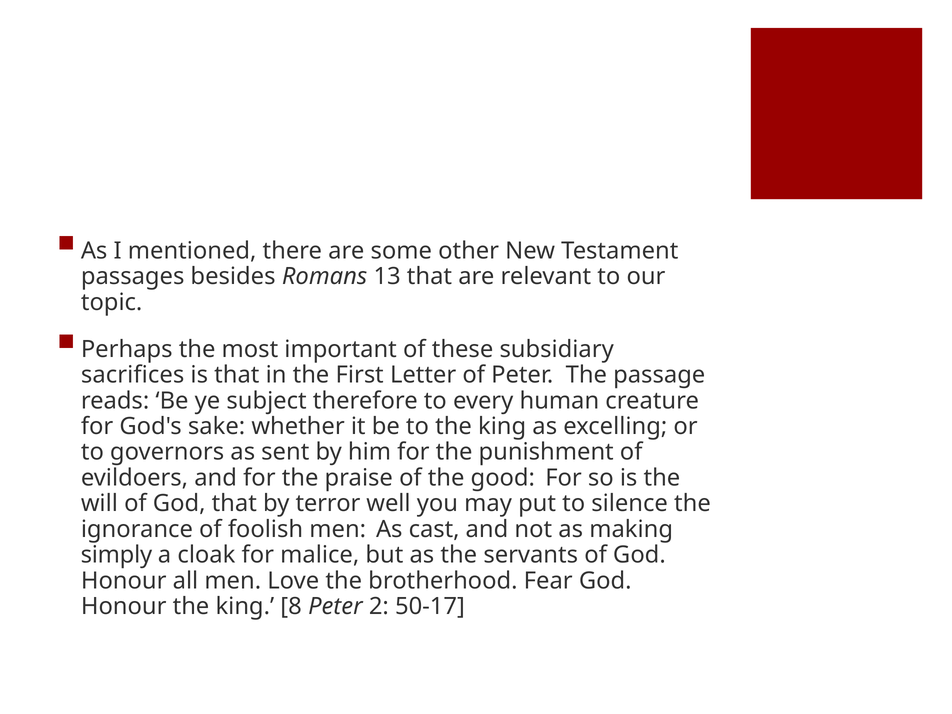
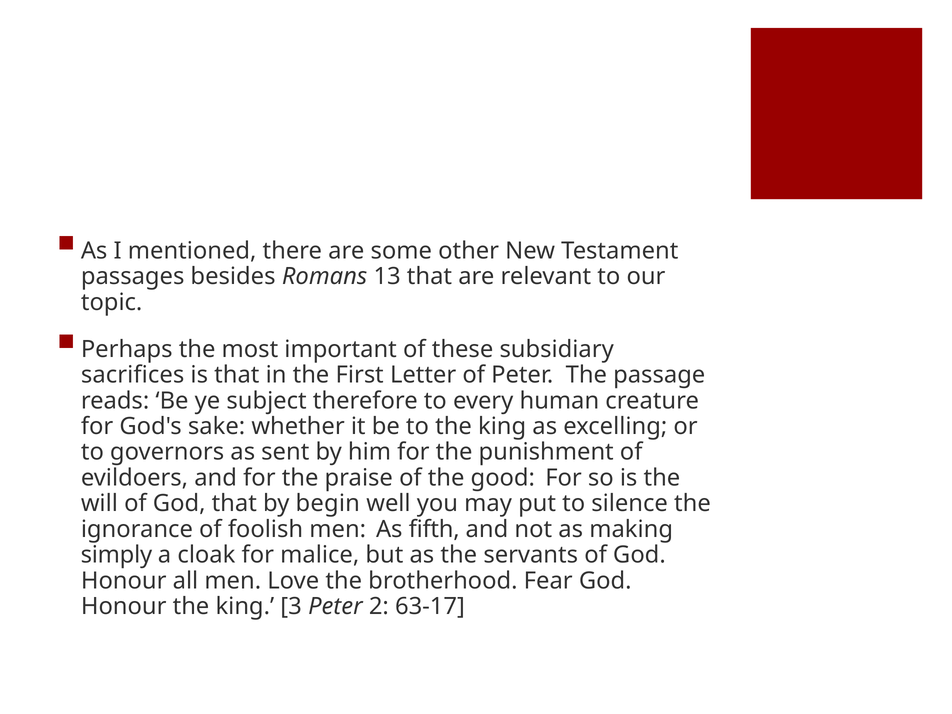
terror: terror -> begin (328, 504)
cast: cast -> fifth (434, 529)
8: 8 -> 3 (291, 606)
50-17: 50-17 -> 63-17 (430, 606)
